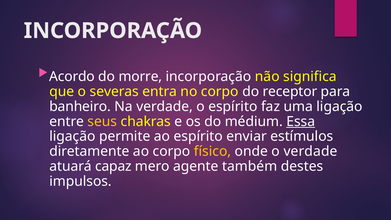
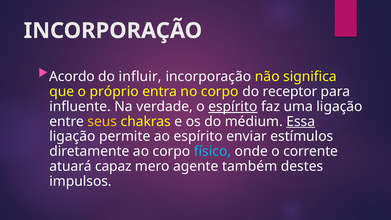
morre: morre -> influir (140, 77)
severas: severas -> próprio (114, 92)
banheiro: banheiro -> influente (80, 106)
espírito underline: none -> present (233, 106)
físico colour: yellow -> light blue (212, 151)
o verdade: verdade -> corrente (311, 151)
